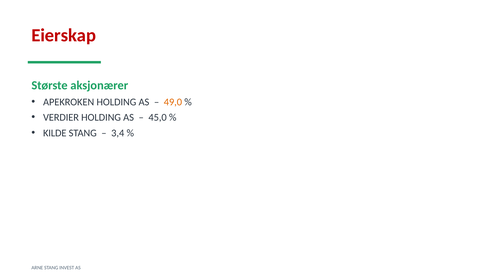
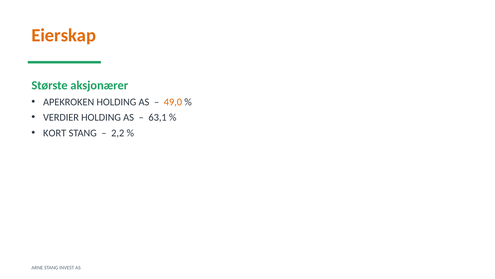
Eierskap colour: red -> orange (64, 35)
45,0: 45,0 -> 63,1 (158, 117)
KILDE: KILDE -> KORT (55, 133)
3,4: 3,4 -> 2,2 (118, 133)
